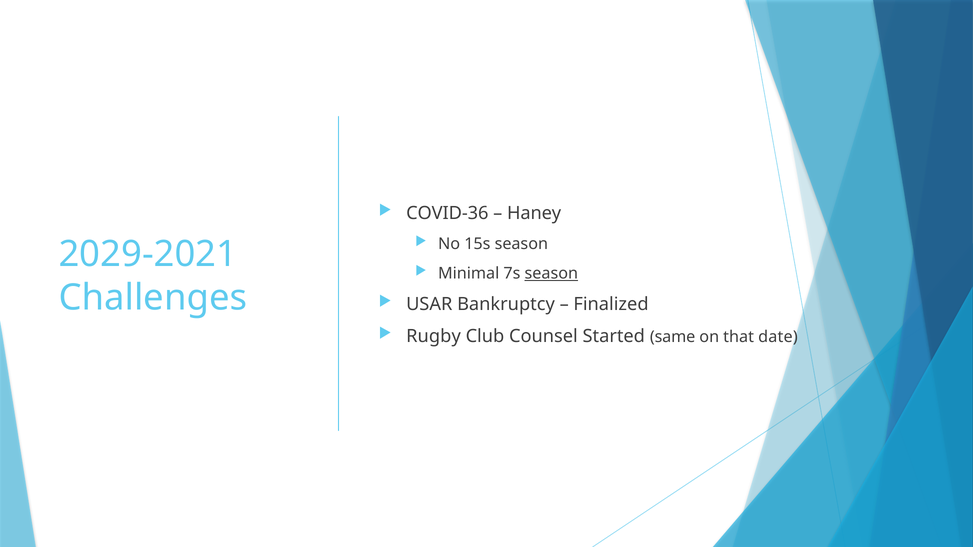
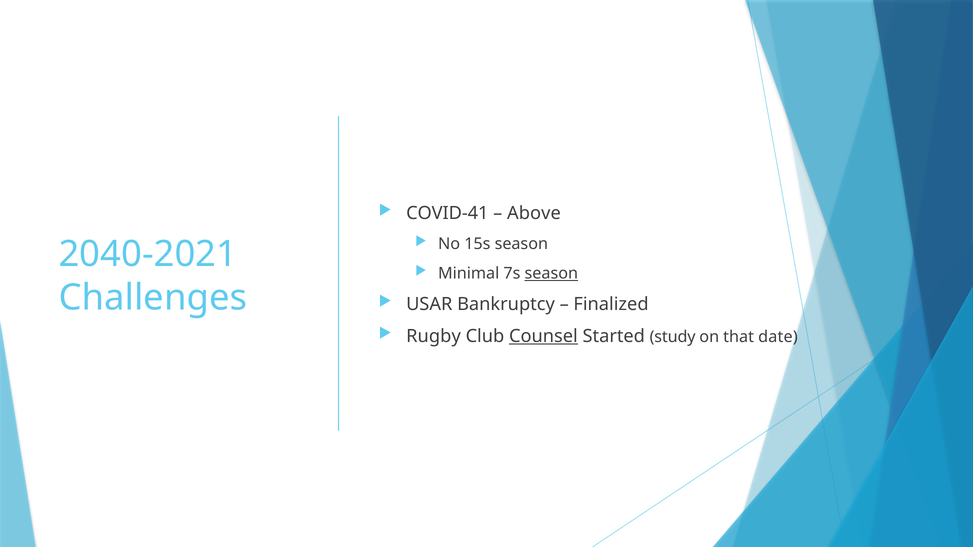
COVID-36: COVID-36 -> COVID-41 (447, 213)
Haney: Haney -> Above (534, 213)
2029-2021: 2029-2021 -> 2040-2021 (148, 254)
Counsel underline: none -> present (543, 336)
same: same -> study (673, 337)
